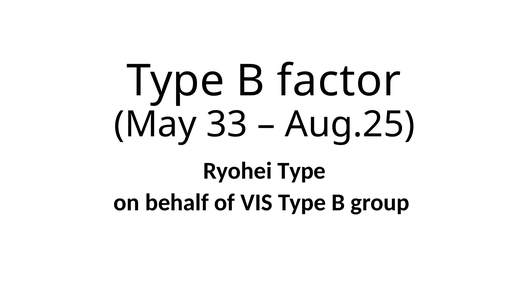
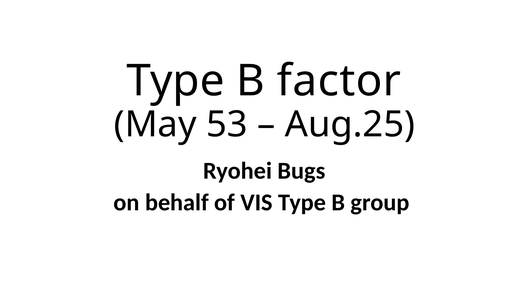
33: 33 -> 53 (227, 125)
Ryohei Type: Type -> Bugs (302, 171)
